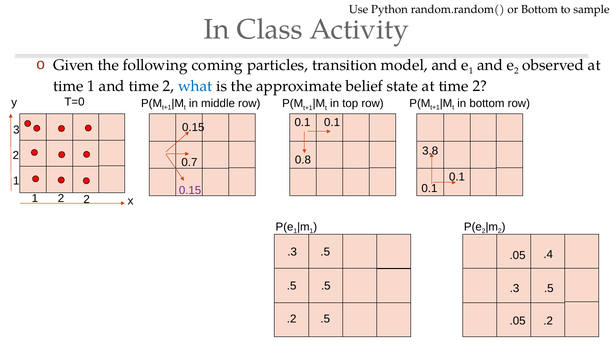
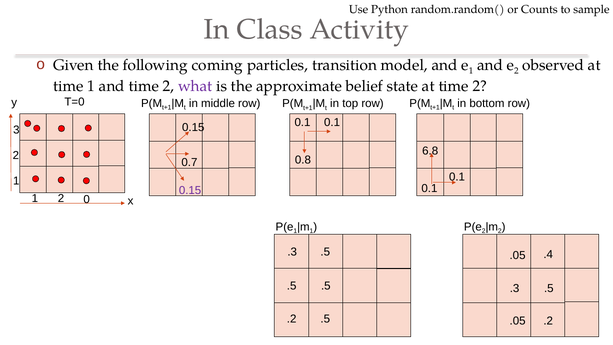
or Bottom: Bottom -> Counts (539, 10)
what colour: blue -> purple (195, 86)
3.8: 3.8 -> 6.8 (430, 151)
2 2: 2 -> 0 (87, 200)
